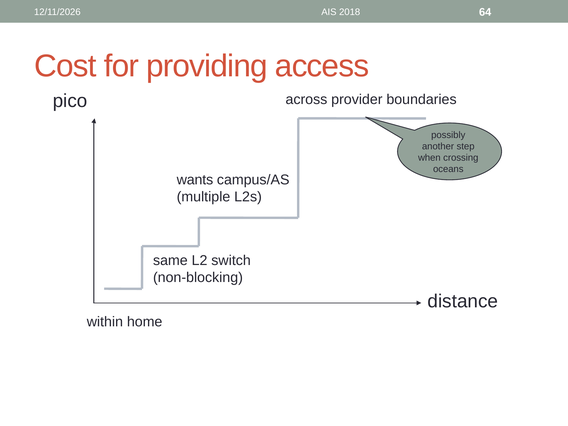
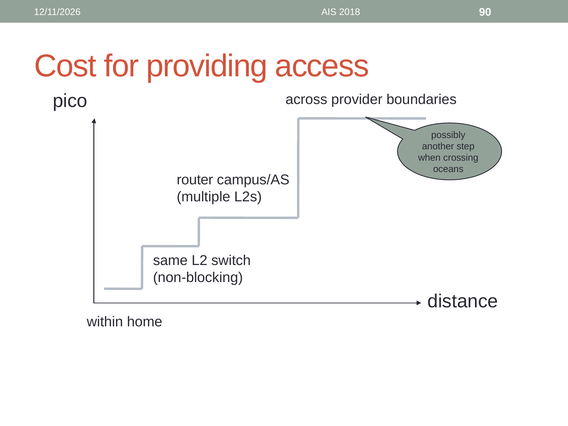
64: 64 -> 90 (485, 12)
wants: wants -> router (195, 180)
